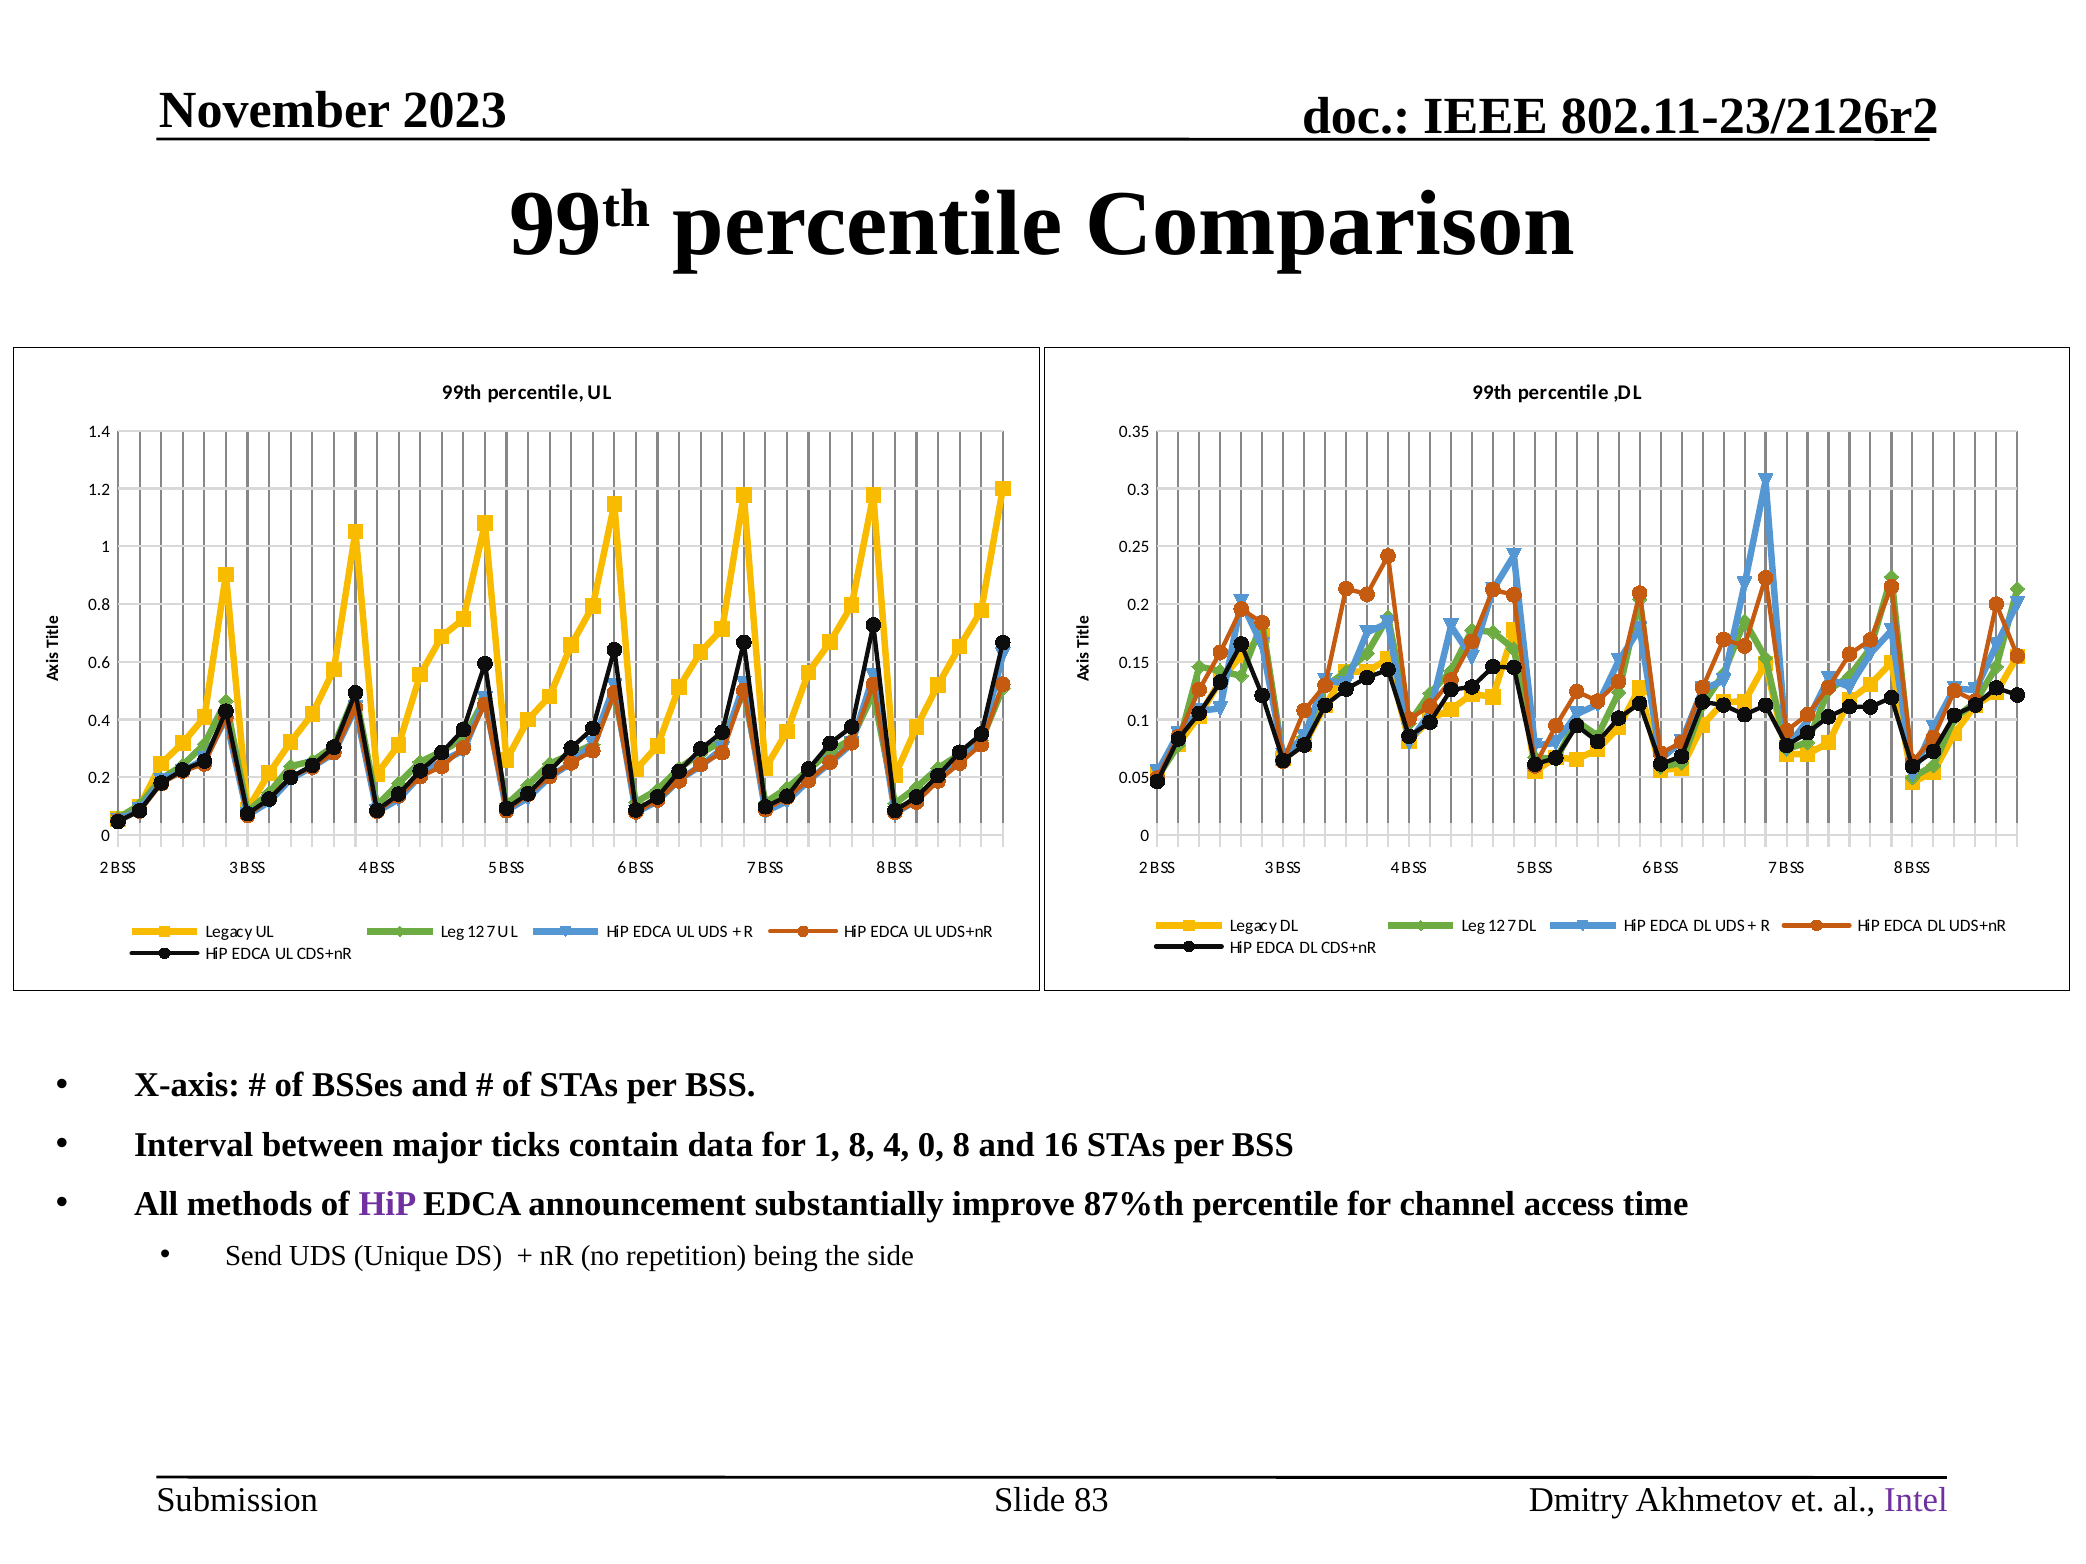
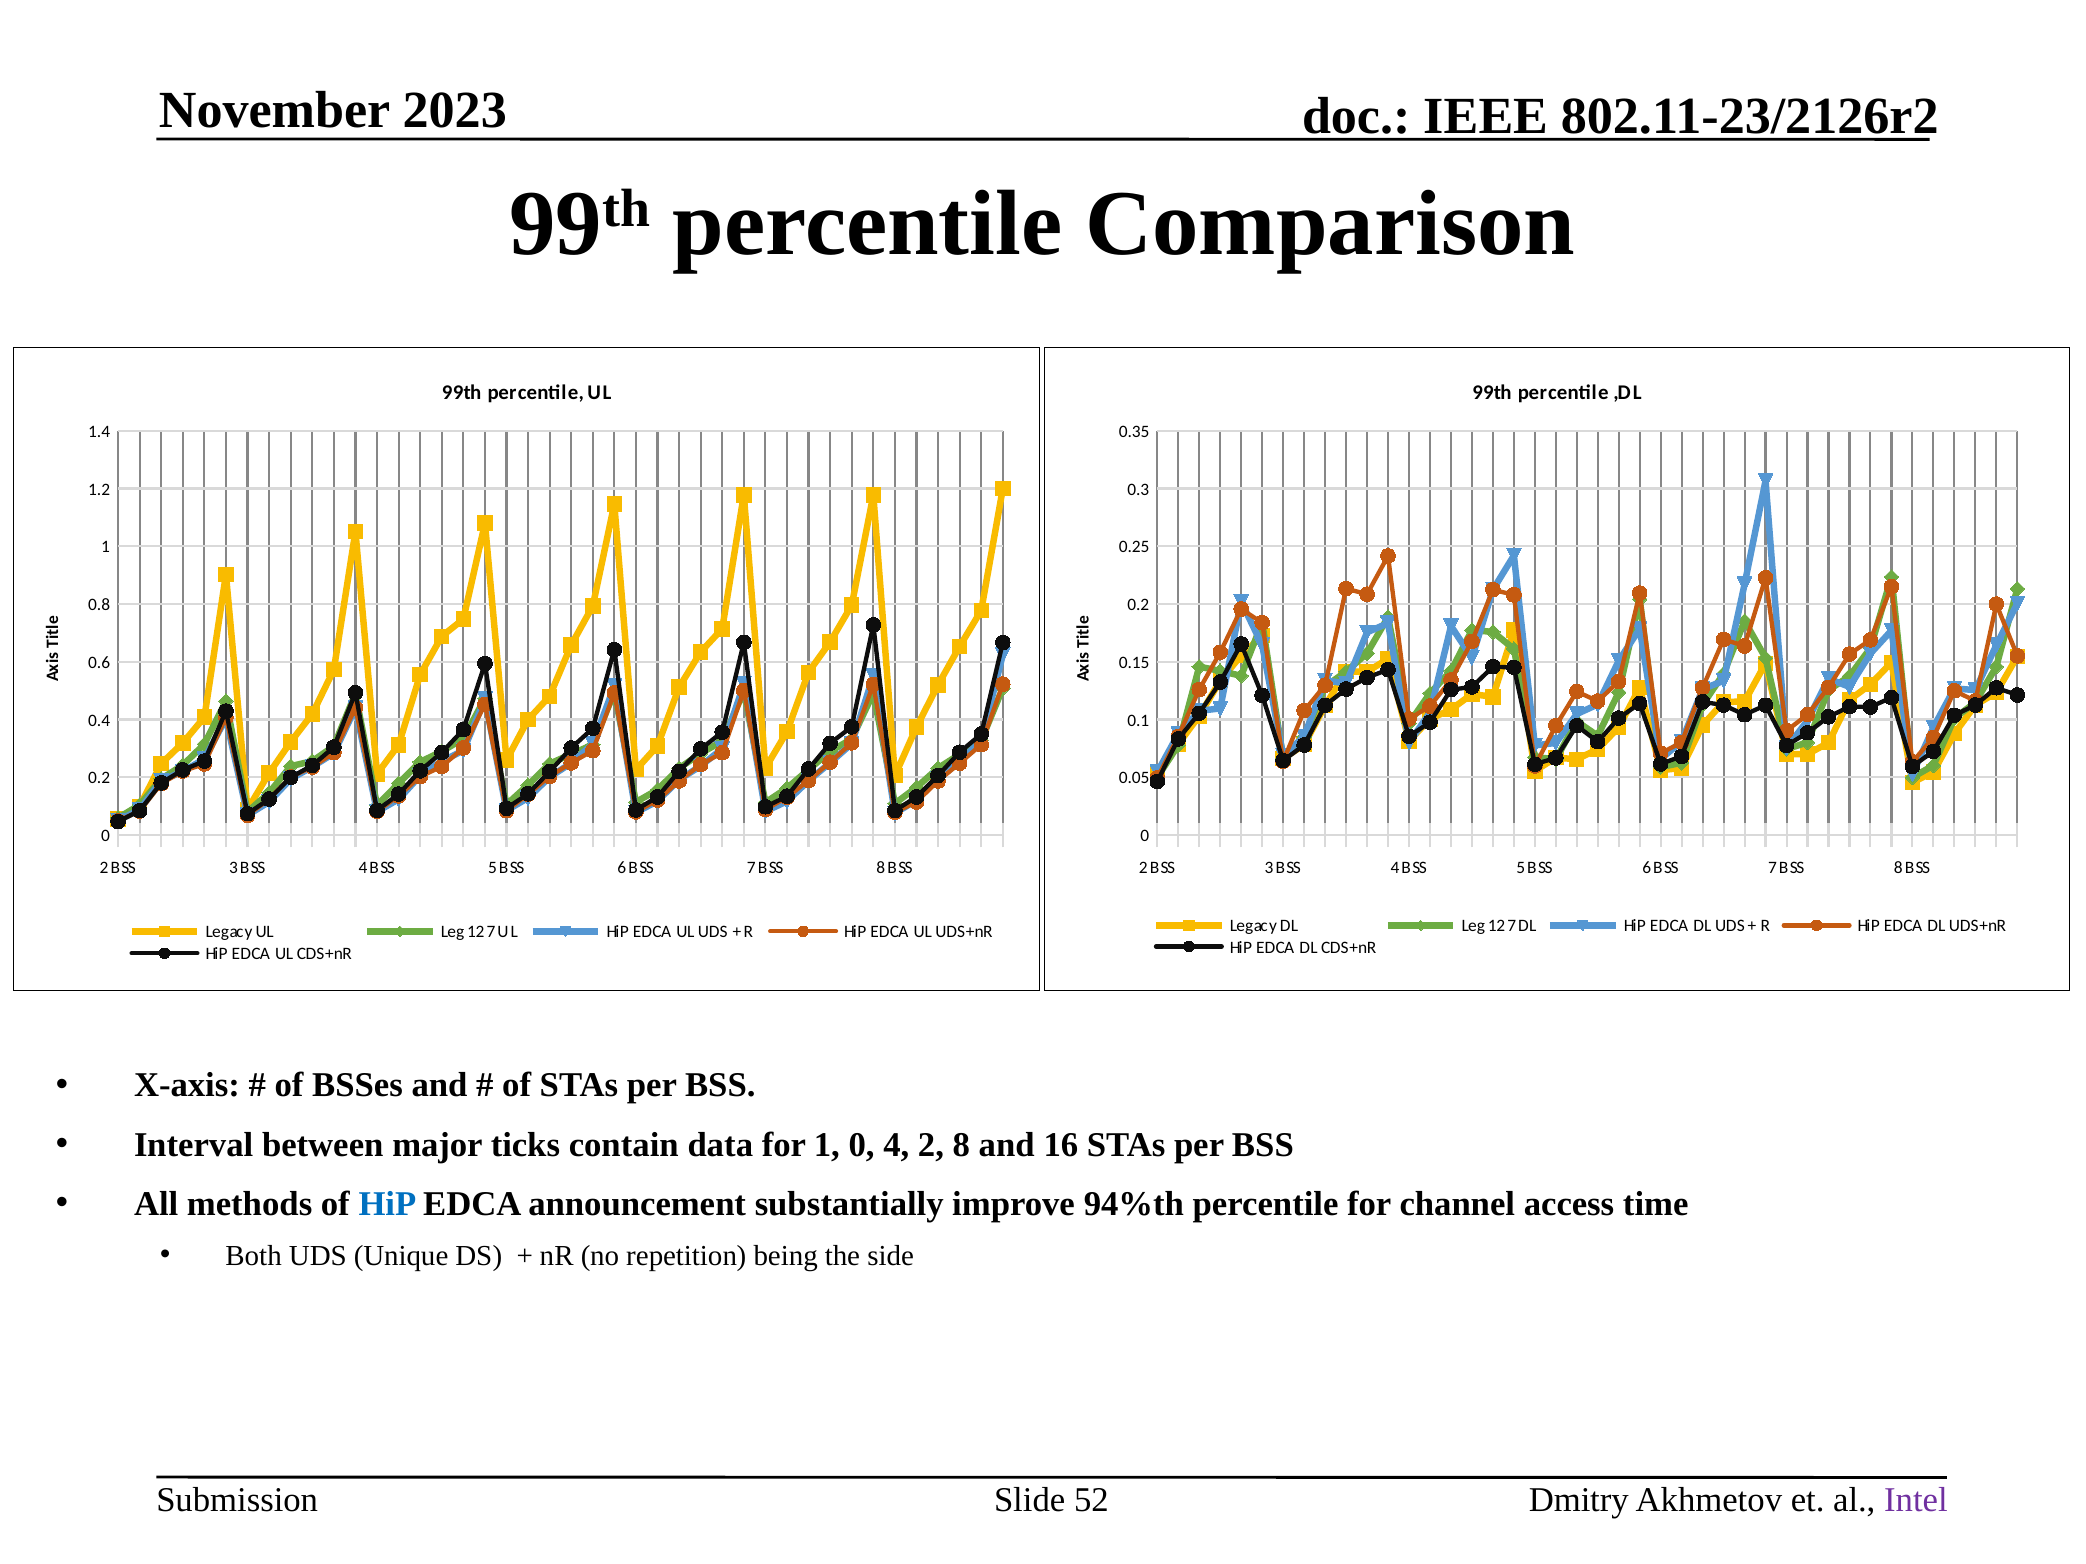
1 8: 8 -> 0 (862, 1145)
4 0: 0 -> 2 (931, 1145)
HiP colour: purple -> blue (387, 1204)
87%th: 87%th -> 94%th (1134, 1204)
Send: Send -> Both (254, 1256)
83: 83 -> 52 (1091, 1500)
